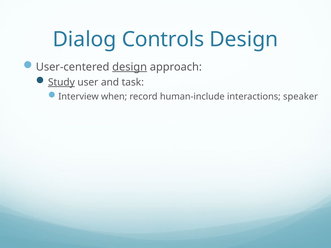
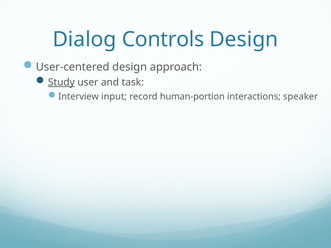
design underline: present -> none (130, 67)
when: when -> input (114, 97)
human-include: human-include -> human-portion (192, 97)
